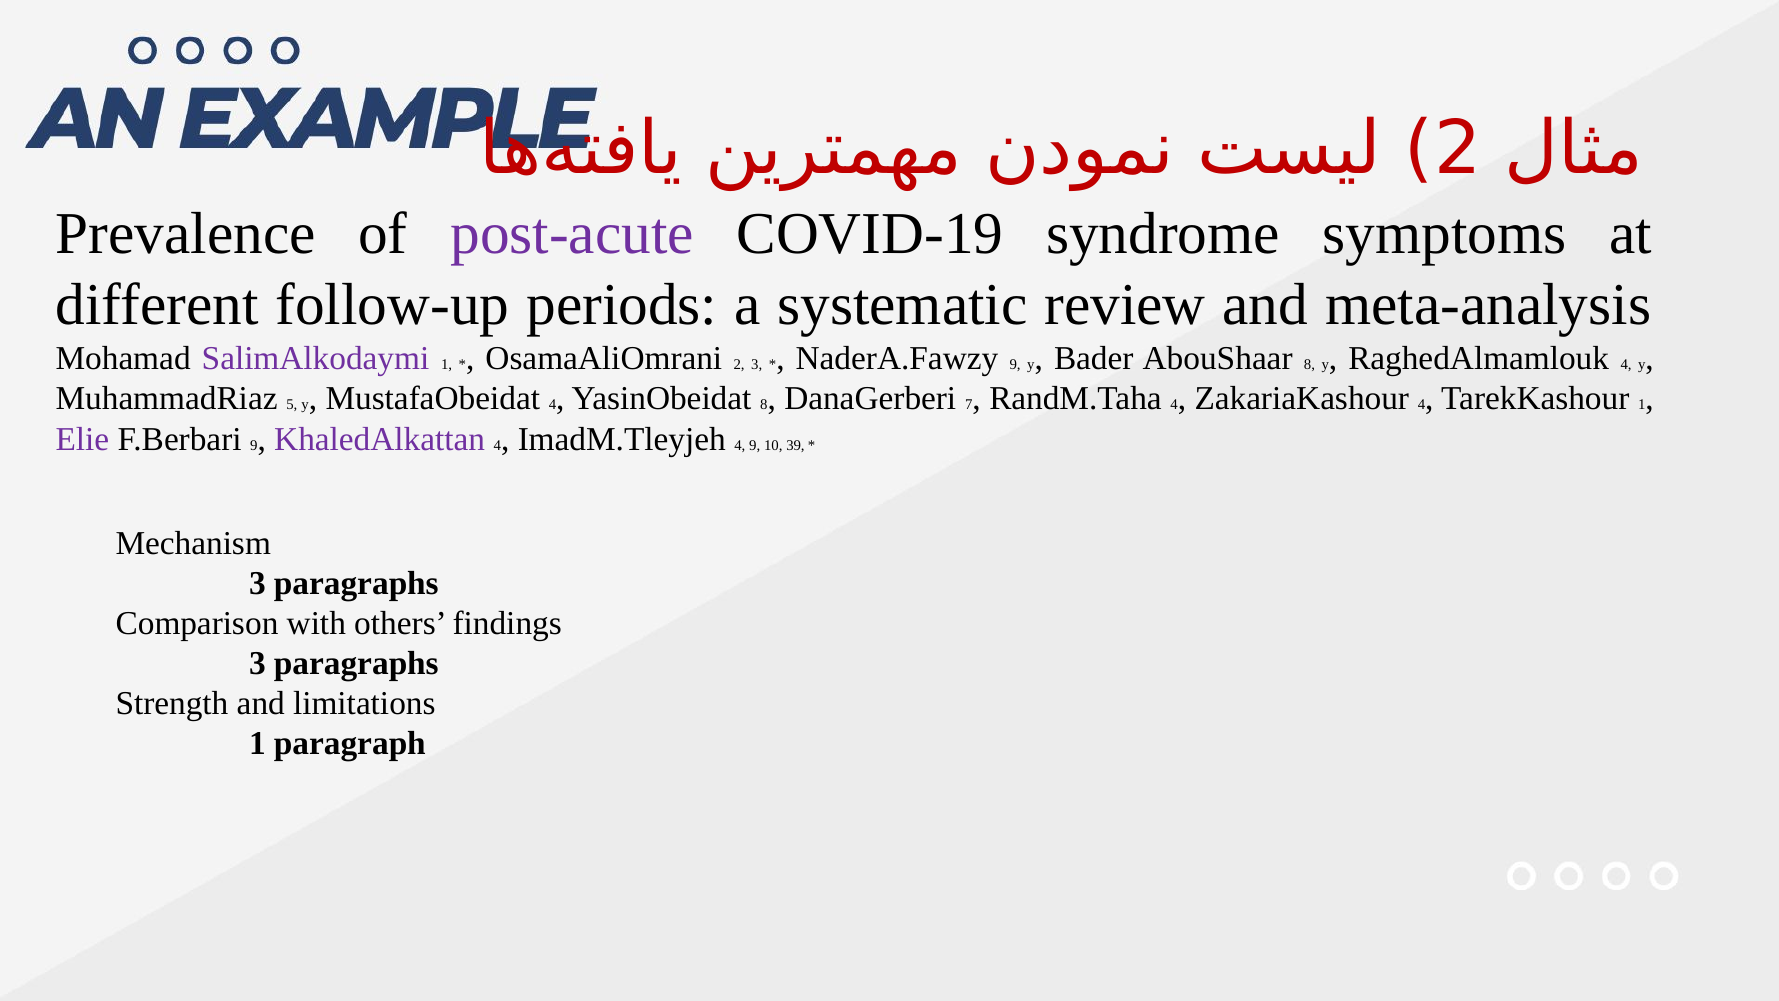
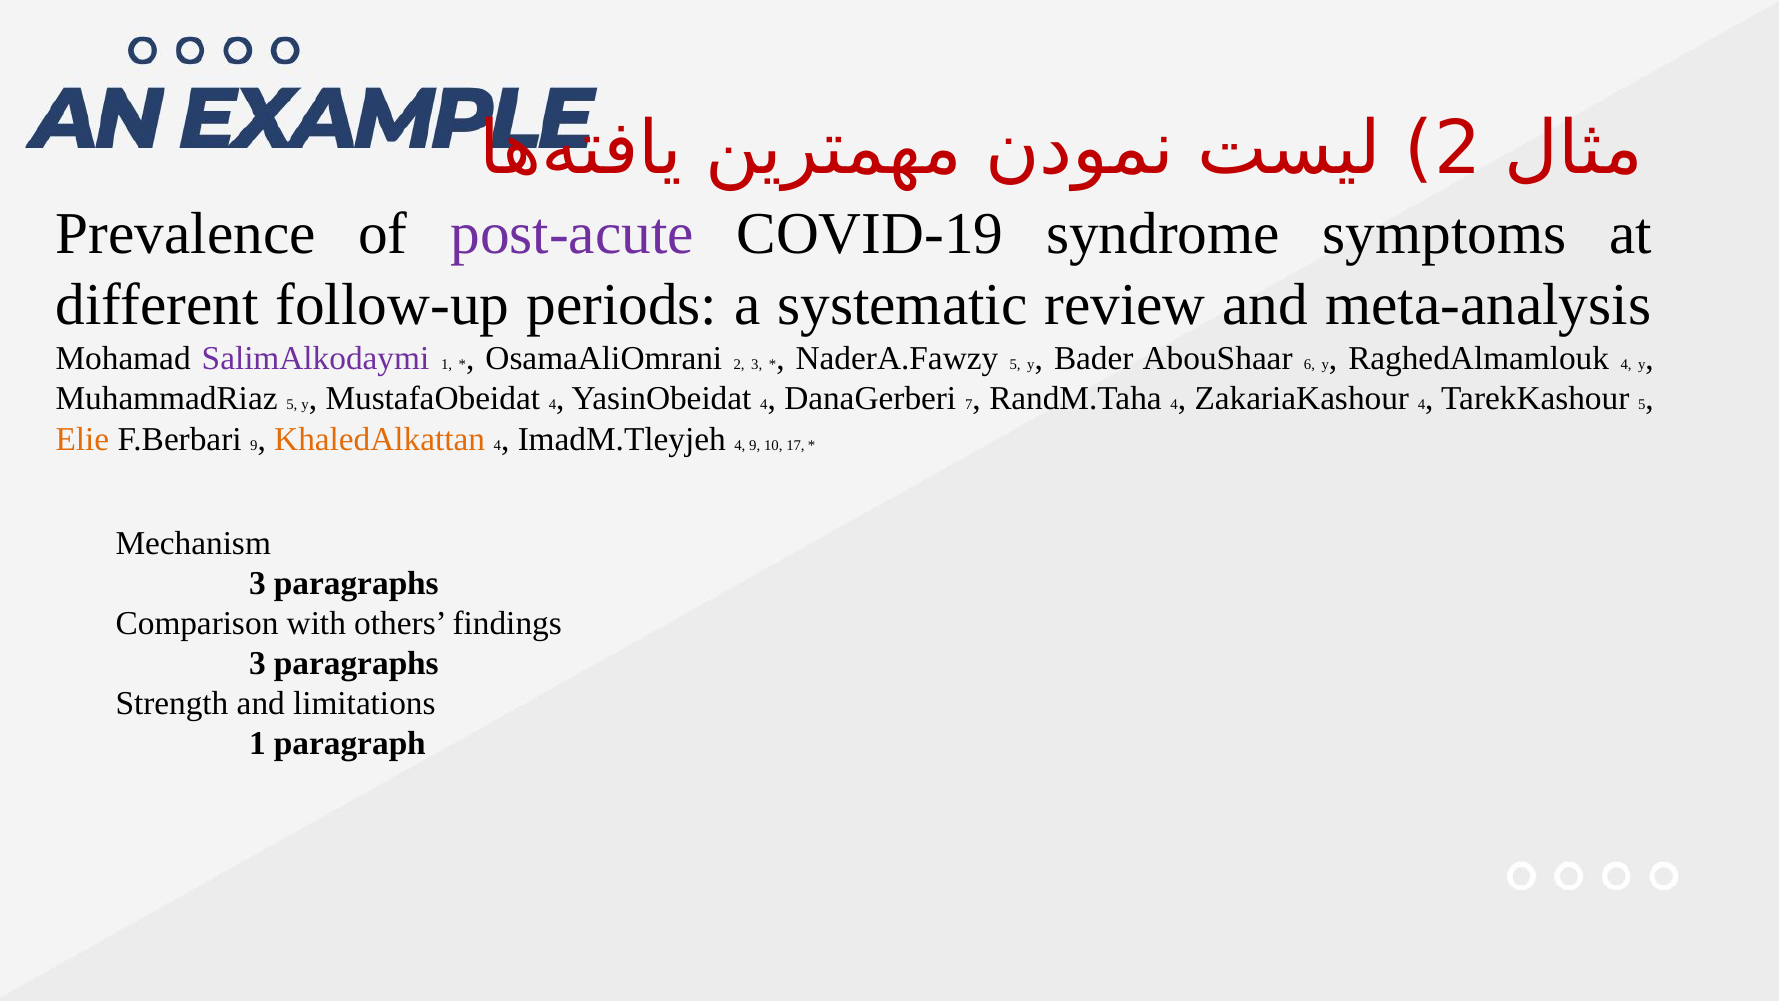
NaderA.Fawzy 9: 9 -> 5 (1015, 365)
AbouShaar 8: 8 -> 6 (1309, 365)
YasinObeidat 8: 8 -> 4 (764, 405)
TarekKashour 1: 1 -> 5 (1642, 405)
Elie colour: purple -> orange (82, 439)
KhaledAlkattan colour: purple -> orange (380, 439)
39: 39 -> 17 (795, 445)
